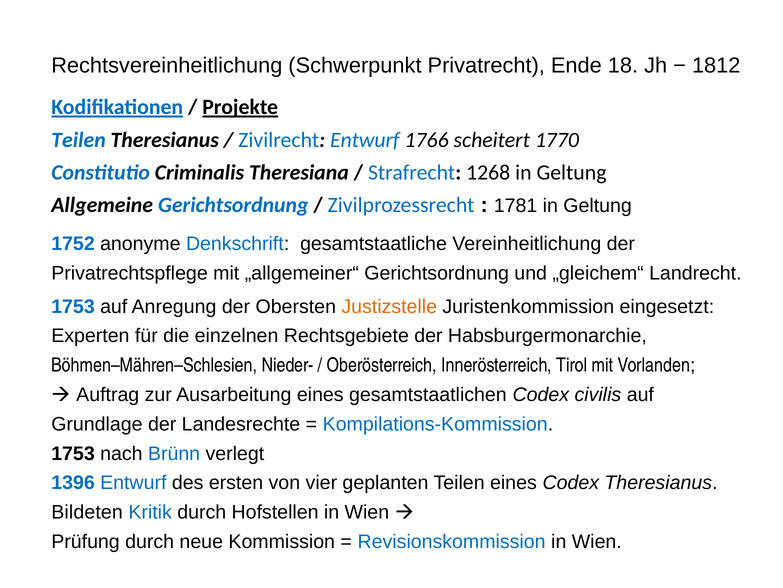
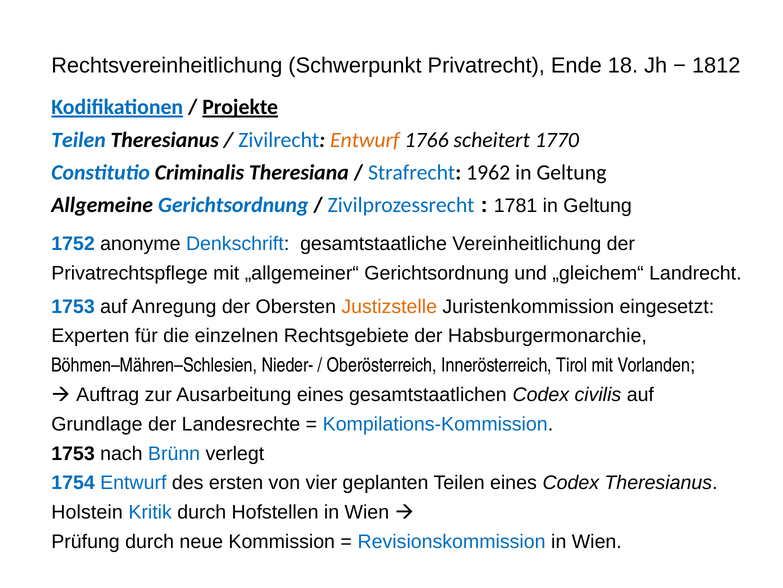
Entwurf colour: blue -> orange (365, 140)
1268: 1268 -> 1962 (488, 172)
1396: 1396 -> 1754 (73, 482)
Bildeten: Bildeten -> Holstein (87, 512)
